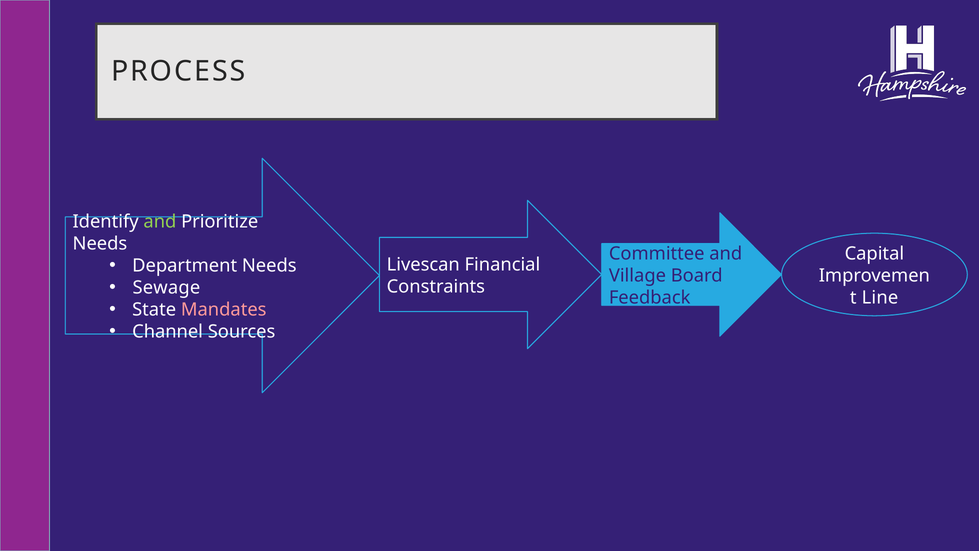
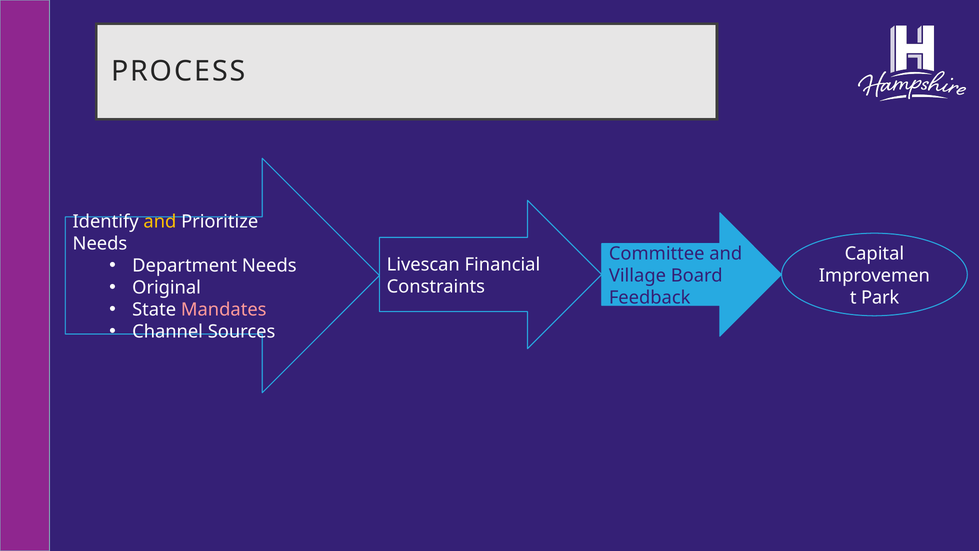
and colour: light green -> yellow (160, 222)
Sewage: Sewage -> Original (167, 288)
Line: Line -> Park (880, 298)
